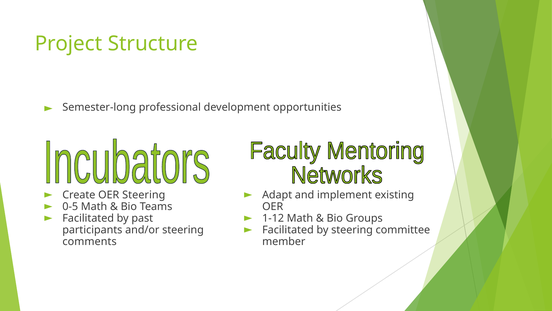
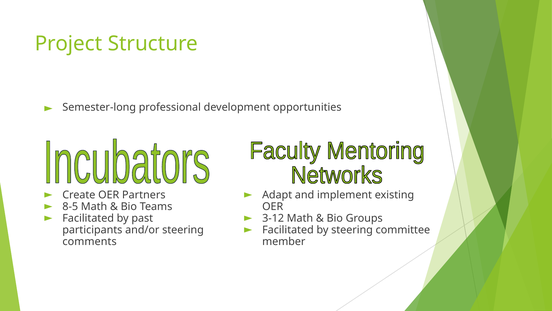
OER Steering: Steering -> Partners (144, 195)
0-5: 0-5 -> 8-5 (70, 206)
1-12: 1-12 -> 3-12 (273, 218)
